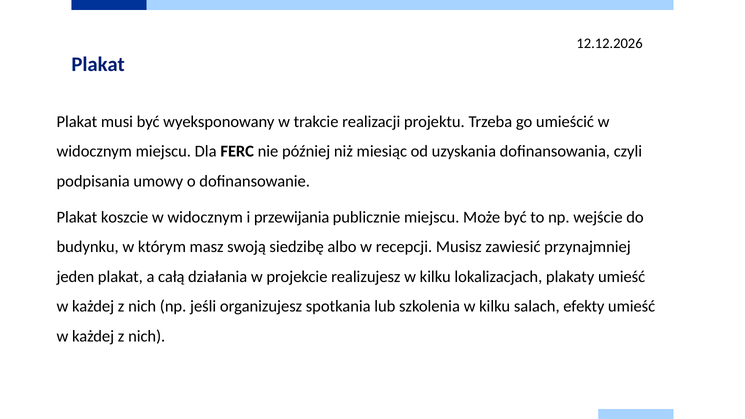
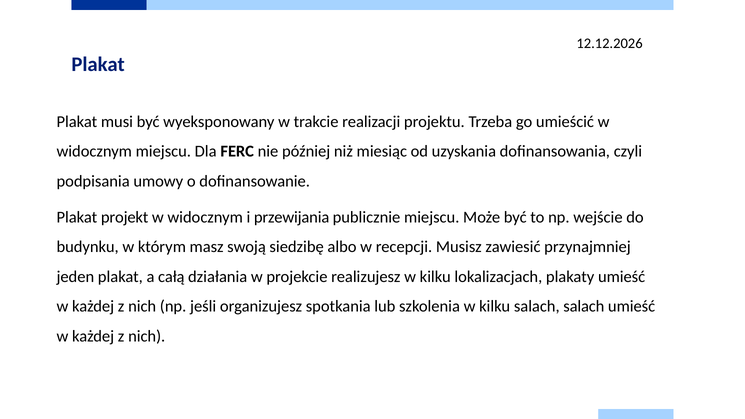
koszcie: koszcie -> projekt (125, 217)
salach efekty: efekty -> salach (584, 307)
